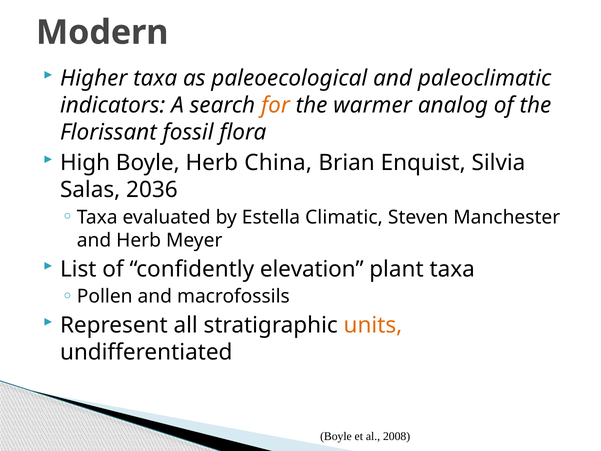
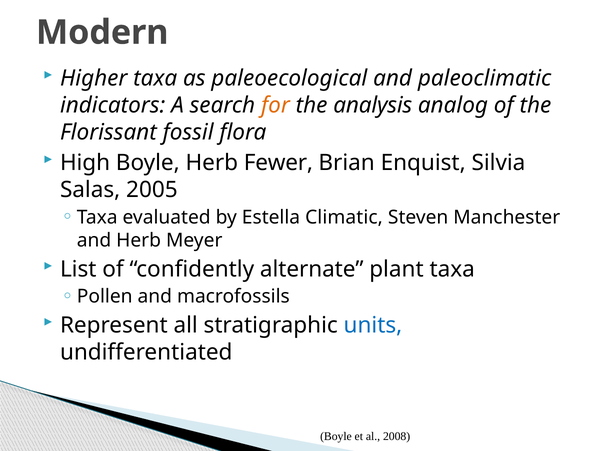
warmer: warmer -> analysis (373, 105)
China: China -> Fewer (278, 163)
2036: 2036 -> 2005 (152, 190)
elevation: elevation -> alternate (312, 269)
units colour: orange -> blue (373, 325)
